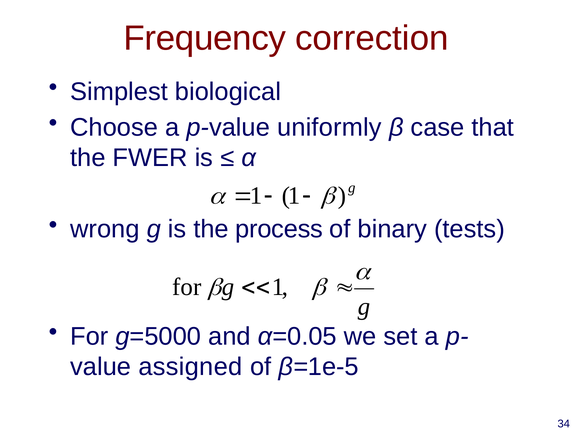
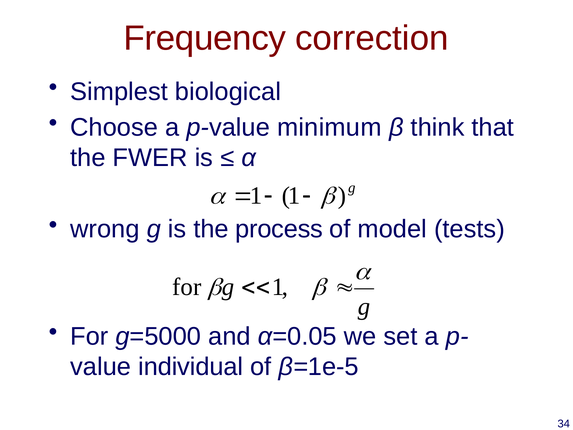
uniformly: uniformly -> minimum (329, 127)
case: case -> think (438, 127)
binary: binary -> model (392, 229)
assigned: assigned -> individual (191, 367)
